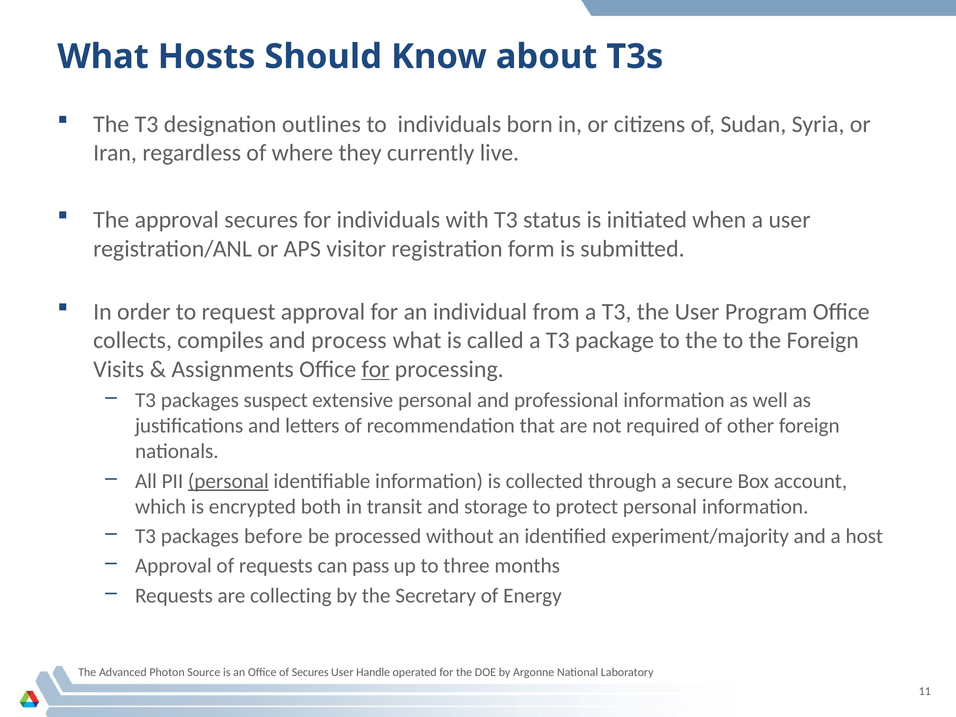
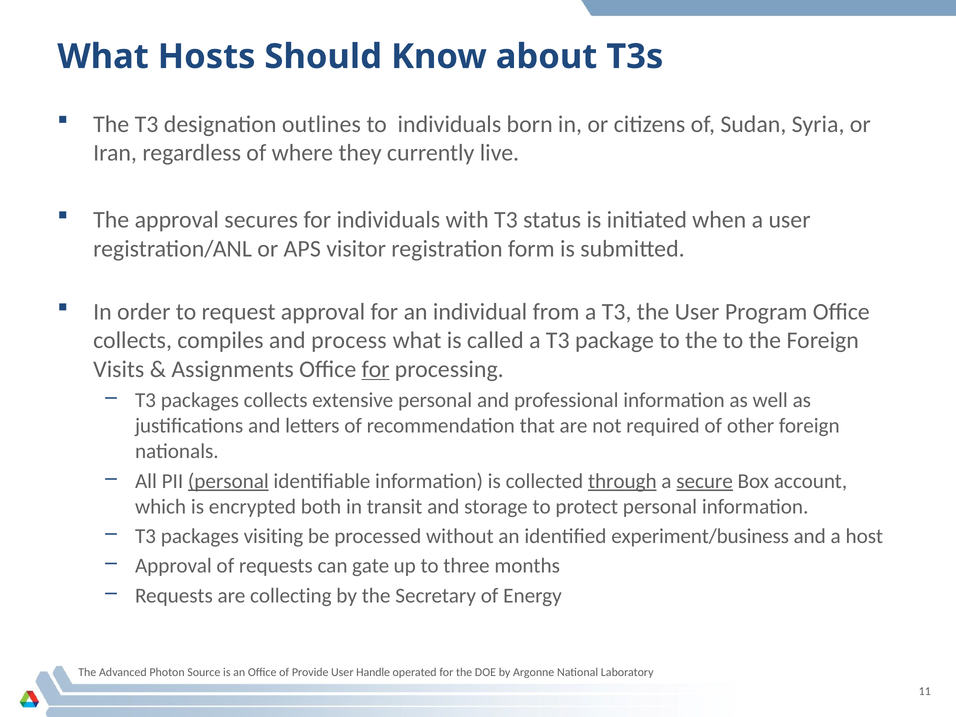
packages suspect: suspect -> collects (276, 400)
through underline: none -> present (622, 481)
secure underline: none -> present (705, 481)
before: before -> visiting (273, 536)
experiment/majority: experiment/majority -> experiment/business (700, 536)
pass: pass -> gate (371, 566)
of Secures: Secures -> Provide (310, 672)
